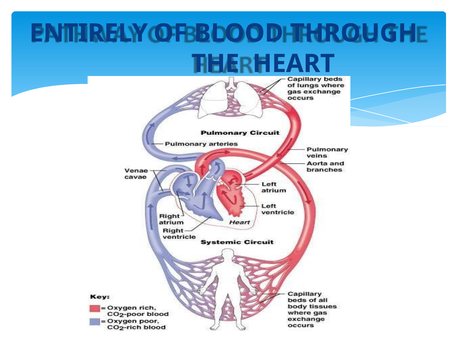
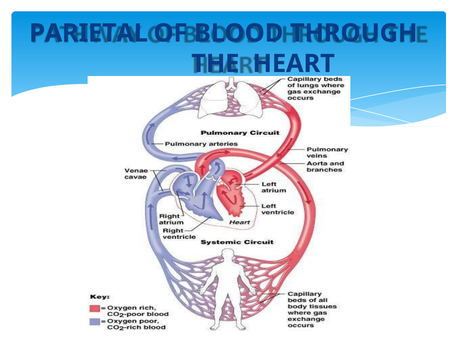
ENTIRELY: ENTIRELY -> PARIETAL (89, 33)
